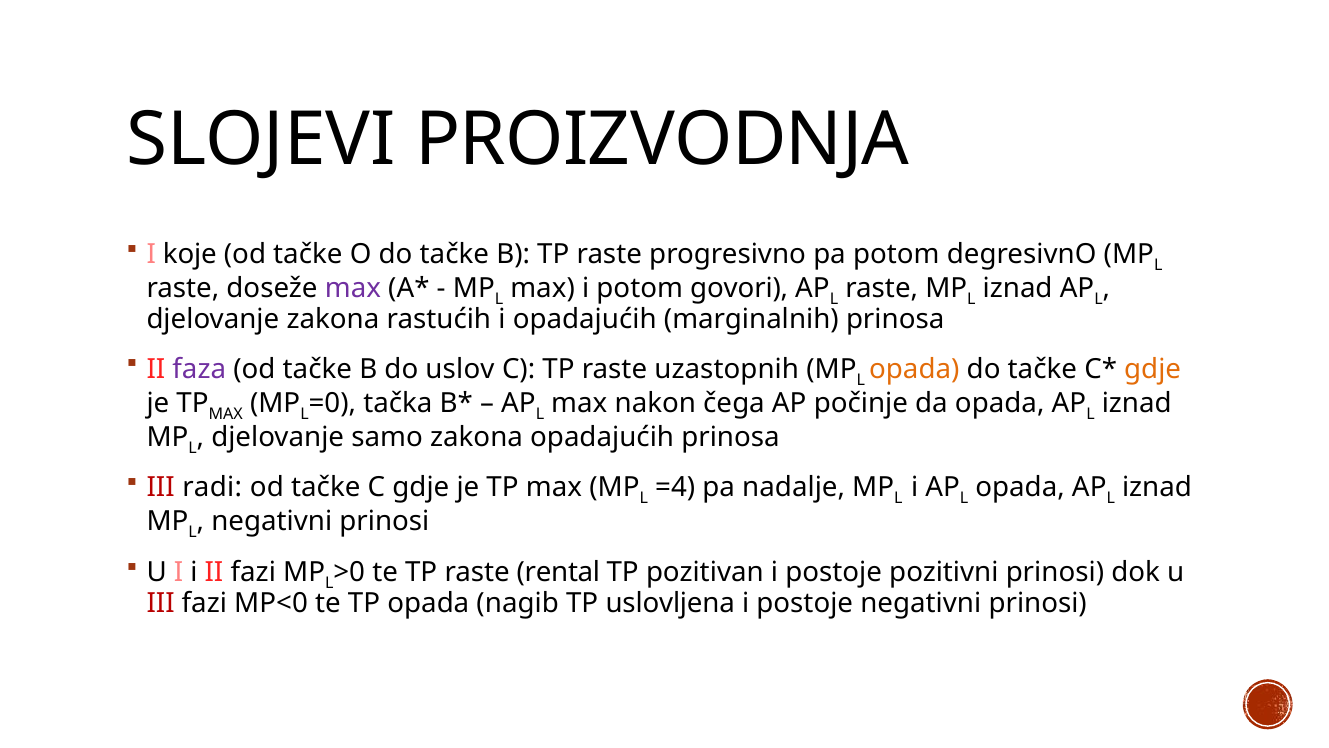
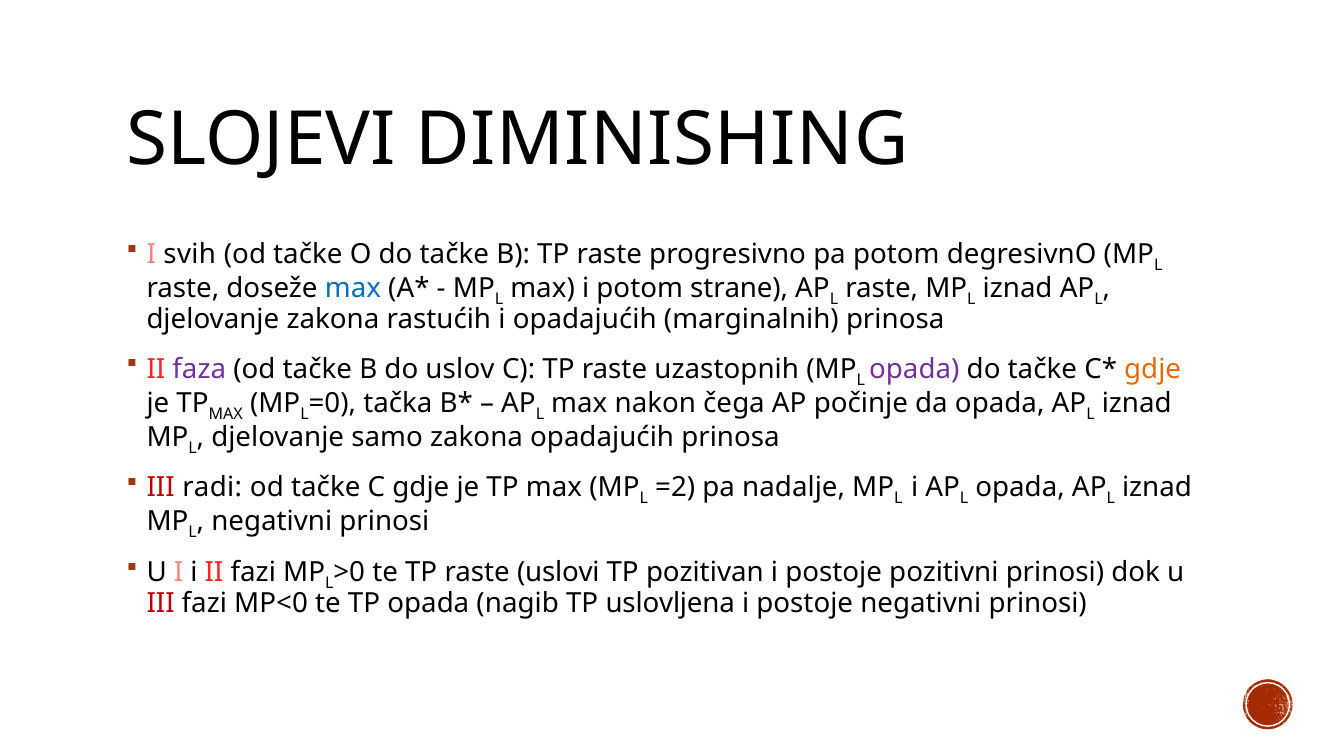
PROIZVODNJA: PROIZVODNJA -> DIMINISHING (662, 140)
koje: koje -> svih (190, 254)
max colour: purple -> blue (353, 288)
govori: govori -> strane (739, 288)
opada colour: orange -> purple (914, 369)
=4: =4 -> =2 (675, 488)
rental: rental -> uslovi (558, 572)
